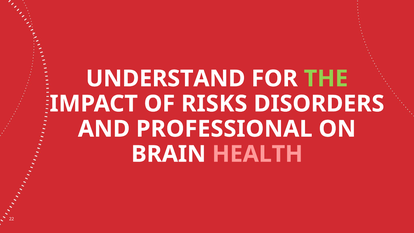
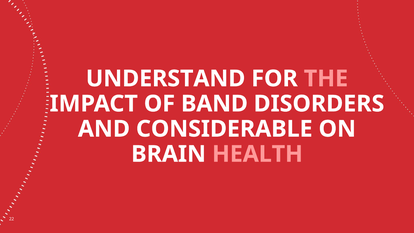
THE colour: light green -> pink (326, 79)
RISKS: RISKS -> BAND (214, 104)
PROFESSIONAL: PROFESSIONAL -> CONSIDERABLE (224, 129)
